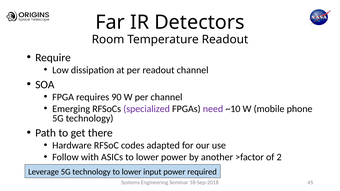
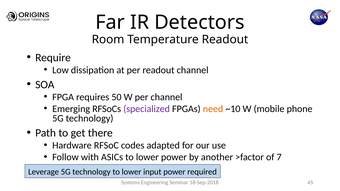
90: 90 -> 50 (116, 97)
need colour: purple -> orange (213, 109)
2: 2 -> 7 (279, 157)
